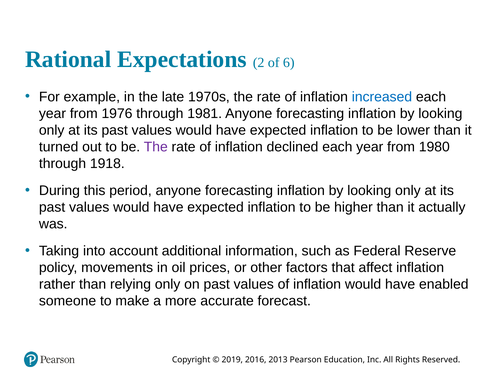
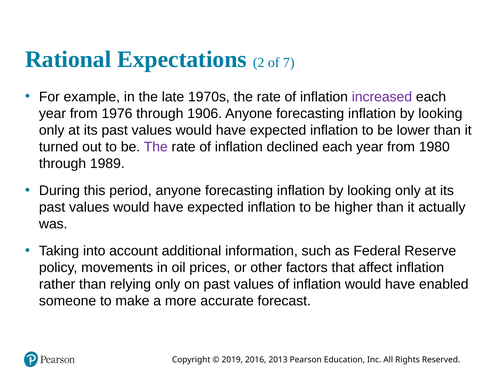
6: 6 -> 7 (289, 62)
increased colour: blue -> purple (382, 97)
1981: 1981 -> 1906 (205, 113)
1918: 1918 -> 1989 (107, 164)
